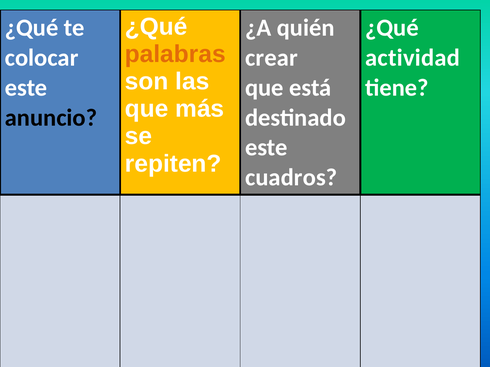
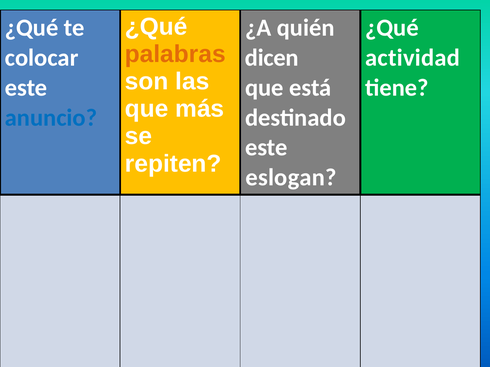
crear: crear -> dicen (272, 58)
anuncio colour: black -> blue (51, 118)
cuadros: cuadros -> eslogan (291, 178)
